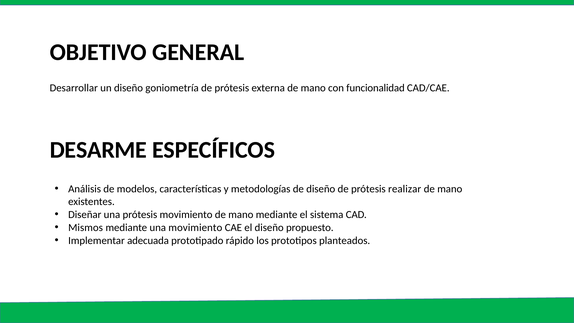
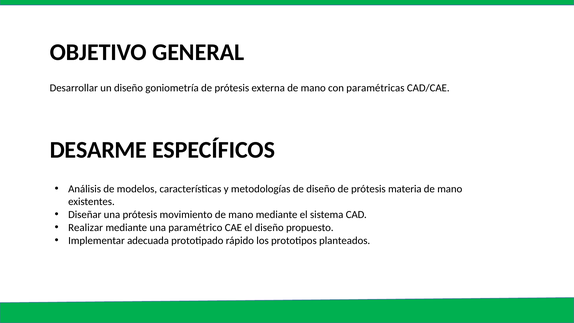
funcionalidad: funcionalidad -> paramétricas (375, 88)
realizar: realizar -> materia (405, 189)
Mismos: Mismos -> Realizar (86, 227)
una movimiento: movimiento -> paramétrico (195, 227)
